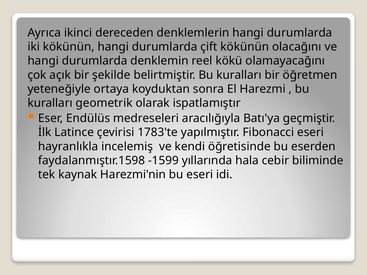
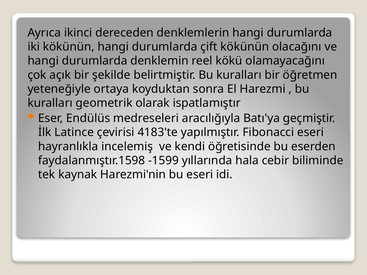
1783'te: 1783'te -> 4183'te (158, 132)
